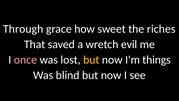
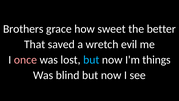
Through: Through -> Brothers (23, 29)
riches: riches -> better (161, 29)
but colour: yellow -> light blue (91, 60)
